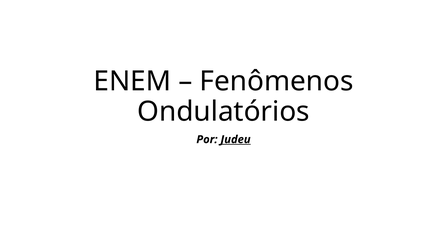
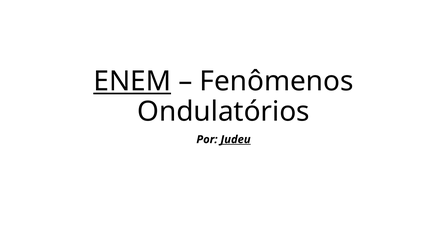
ENEM underline: none -> present (132, 82)
